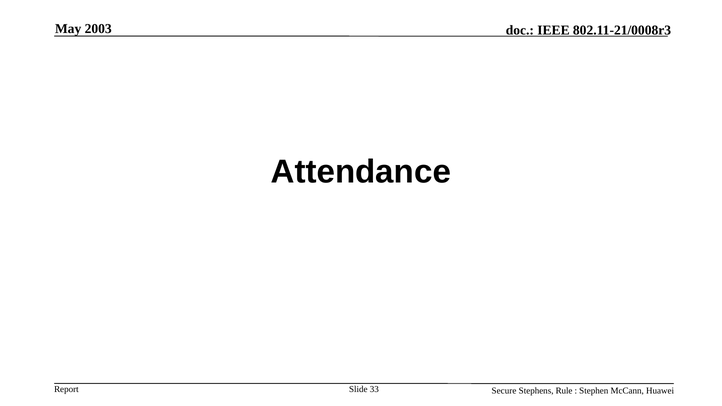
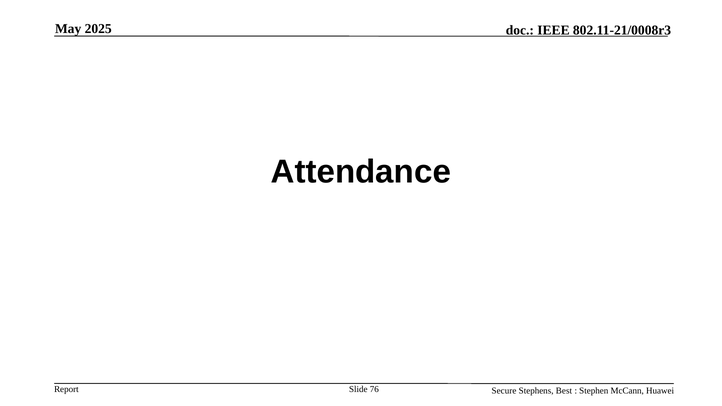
2003: 2003 -> 2025 (98, 29)
33: 33 -> 76 (374, 390)
Rule: Rule -> Best (564, 391)
